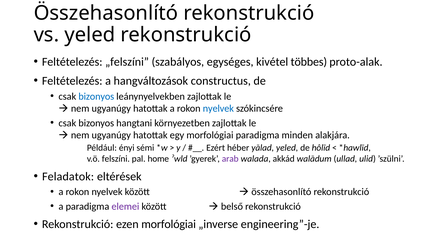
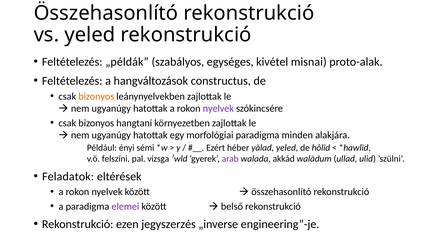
„felszíni: „felszíni -> „példák (127, 62)
többes: többes -> misnai (309, 62)
bizonyos colour: blue -> orange (96, 96)
nyelvek colour: blue -> purple (218, 108)
home: home -> vizsga (158, 159)
ezen morfológiai: morfológiai -> jegyszerzés (169, 224)
